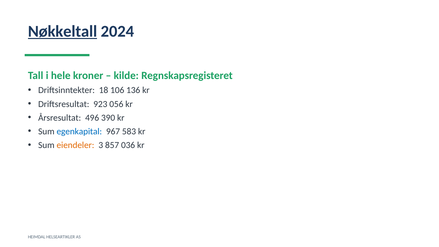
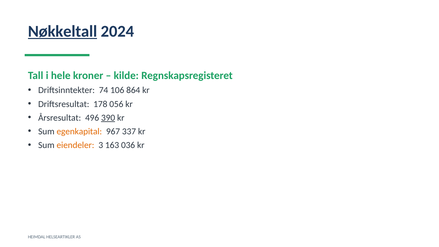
18: 18 -> 74 (104, 90)
136: 136 -> 864 (133, 90)
923: 923 -> 178 (100, 104)
390 underline: none -> present (108, 118)
egenkapital colour: blue -> orange (79, 131)
583: 583 -> 337 (129, 131)
857: 857 -> 163 (112, 145)
